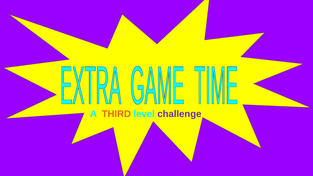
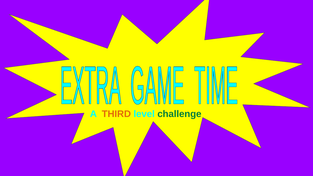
challenge colour: purple -> green (179, 114)
